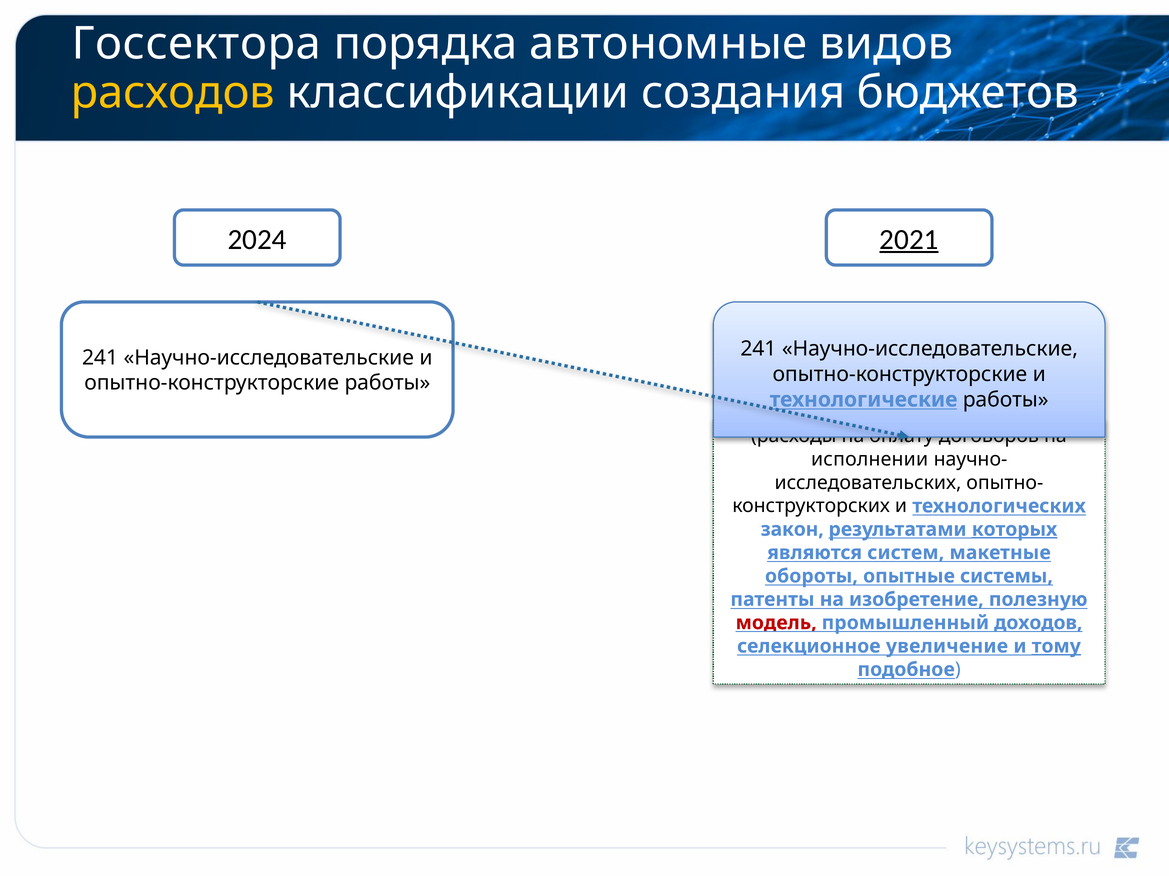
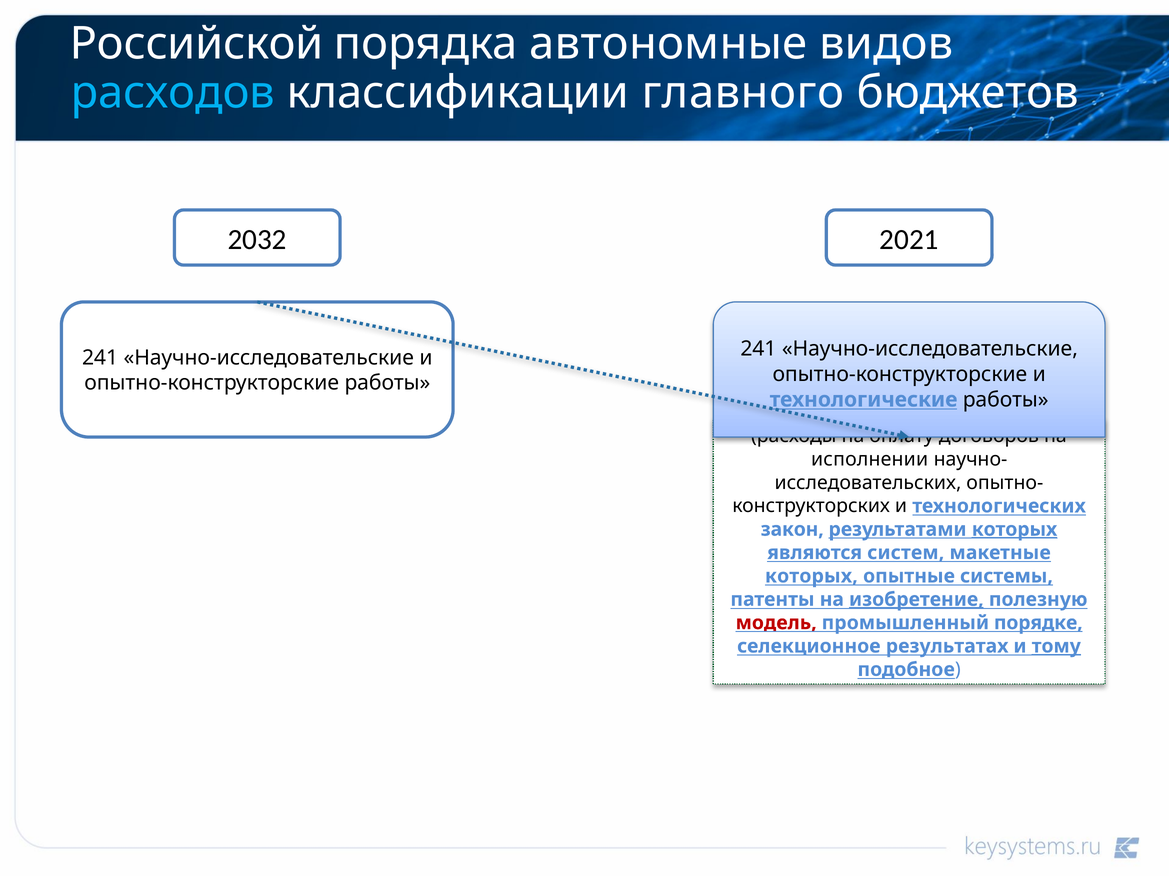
Госсектора: Госсектора -> Российской (197, 44)
расходов colour: yellow -> light blue (173, 93)
создания: создания -> главного (743, 93)
2024: 2024 -> 2032 (257, 240)
2021 underline: present -> none (909, 240)
обороты: обороты -> которых (811, 577)
изобретение underline: none -> present (916, 600)
доходов: доходов -> порядке (1038, 623)
увеличение: увеличение -> результатах (947, 647)
